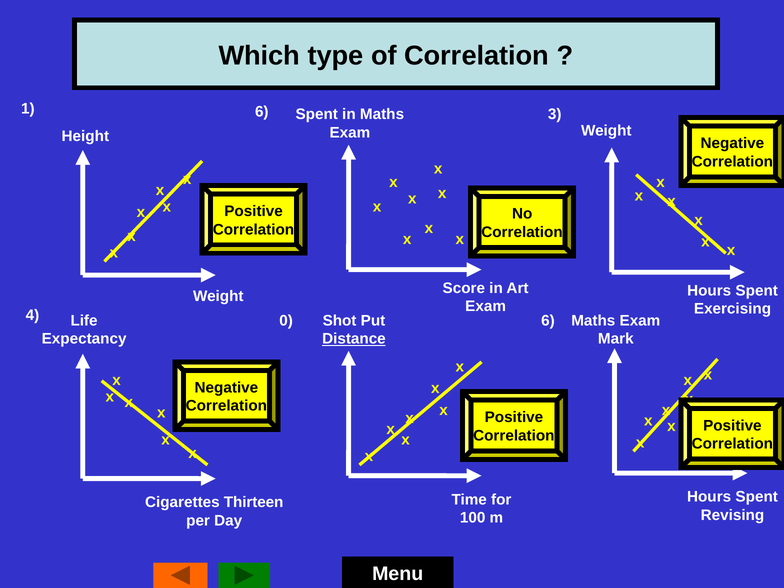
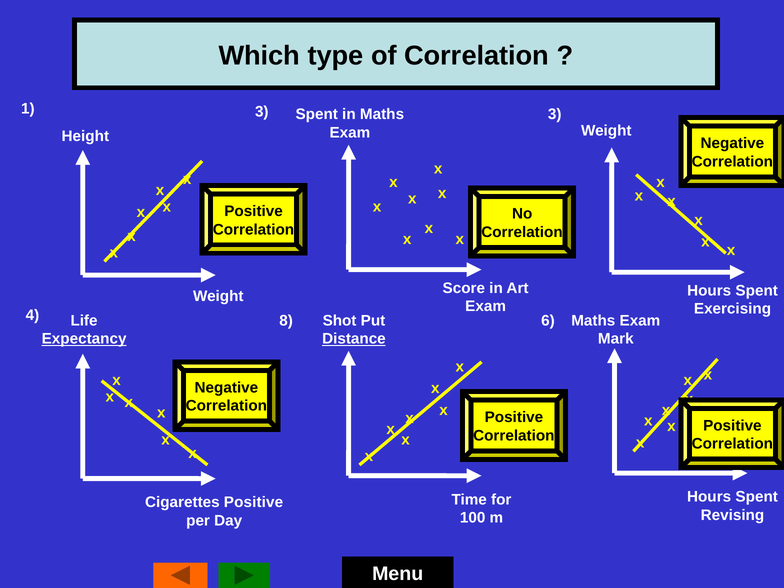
1 6: 6 -> 3 (262, 112)
0: 0 -> 8 (286, 321)
Expectancy underline: none -> present (84, 339)
Cigarettes Thirteen: Thirteen -> Positive (254, 502)
